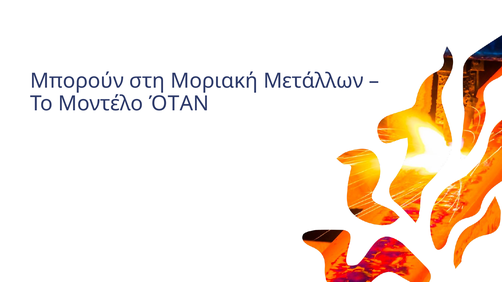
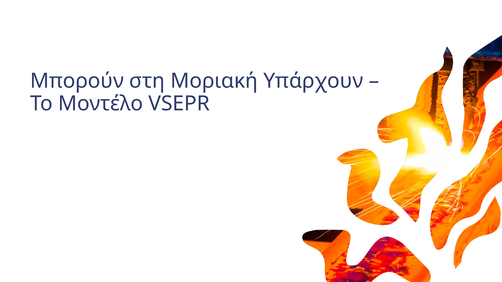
Μετάλλων: Μετάλλων -> Υπάρχουν (313, 81)
ΌΤΑΝ: ΌΤΑΝ -> VSEPR (179, 104)
